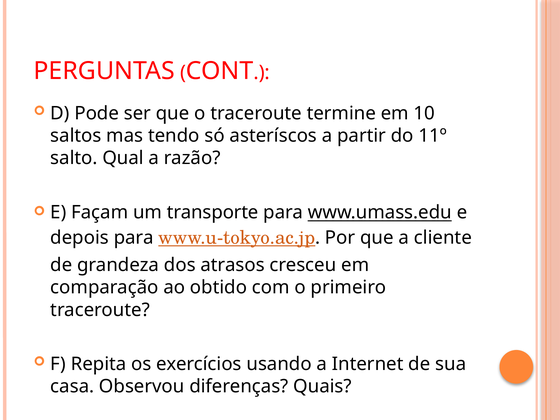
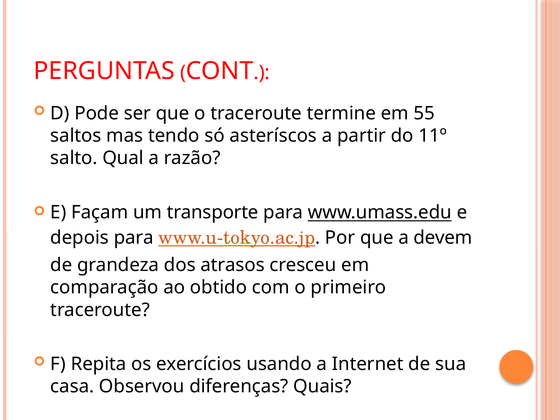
10: 10 -> 55 (424, 113)
cliente: cliente -> devem (443, 238)
